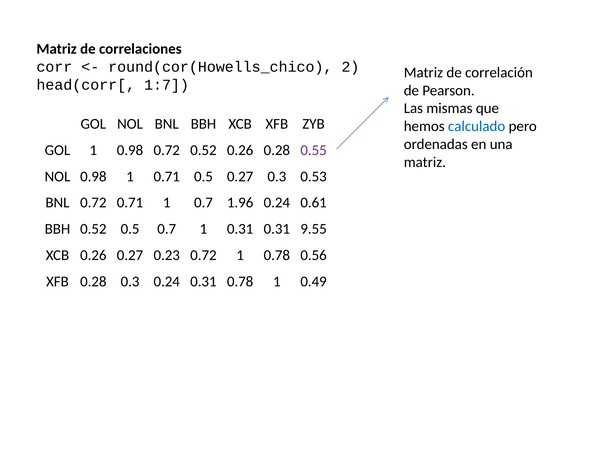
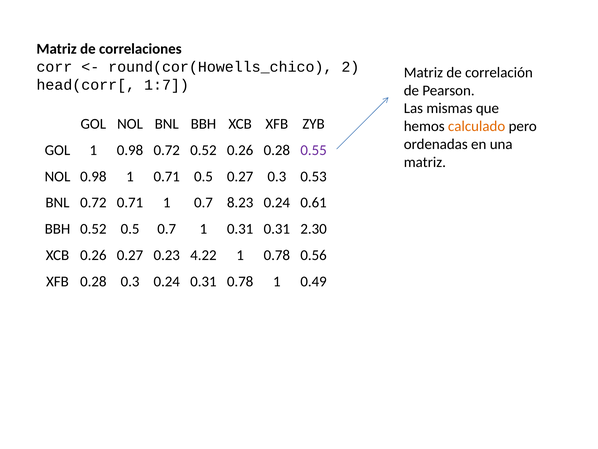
calculado colour: blue -> orange (477, 126)
1.96: 1.96 -> 8.23 (240, 202)
9.55: 9.55 -> 2.30 (314, 229)
0.23 0.72: 0.72 -> 4.22 (203, 255)
